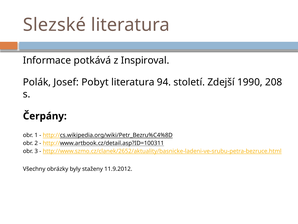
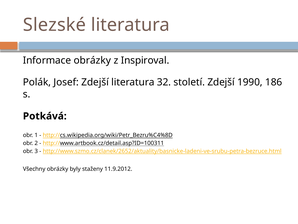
Informace potkává: potkává -> obrázky (92, 60)
Josef Pobyt: Pobyt -> Zdejší (95, 82)
94: 94 -> 32 (164, 82)
208: 208 -> 186 (274, 82)
Čerpány: Čerpány -> Potkává (45, 116)
